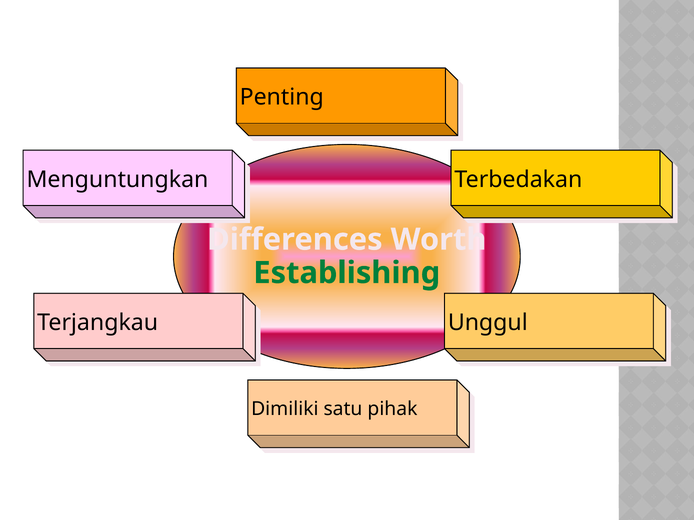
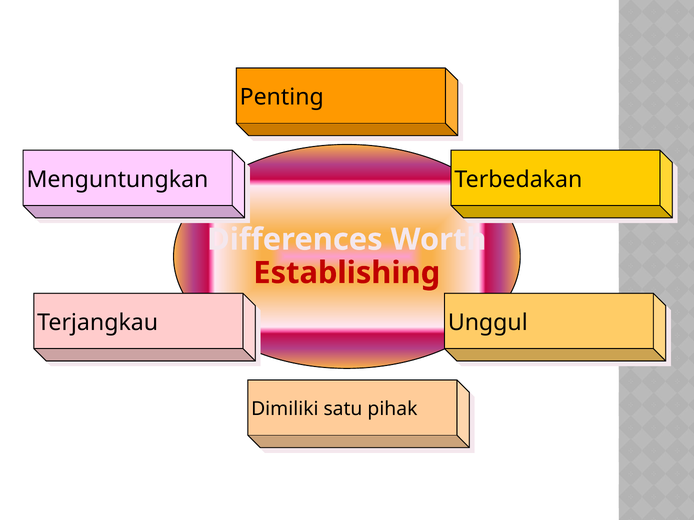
Establishing colour: green -> red (347, 273)
